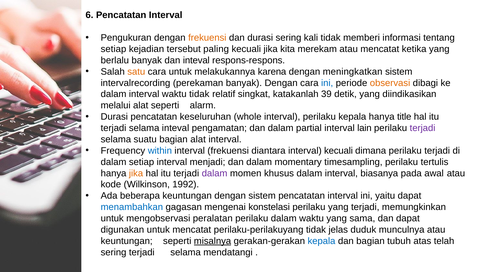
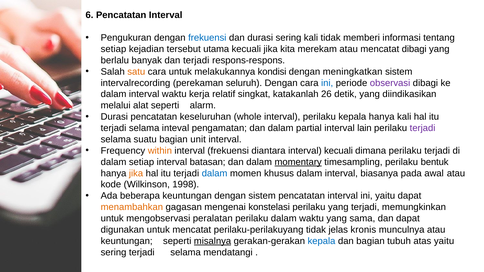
frekuensi colour: orange -> blue (207, 38)
paling: paling -> utama (216, 49)
mencatat ketika: ketika -> dibagi (414, 49)
dan inteval: inteval -> terjadi (196, 60)
karena: karena -> kondisi (272, 72)
perekaman banyak: banyak -> seluruh (244, 83)
observasi colour: orange -> purple (390, 83)
waktu tidak: tidak -> kerja (199, 94)
39: 39 -> 26 (326, 94)
hanya title: title -> kali (404, 117)
bagian alat: alat -> unit (198, 140)
within colour: blue -> orange (160, 151)
menjadi: menjadi -> batasan (208, 162)
momentary underline: none -> present (298, 162)
tertulis: tertulis -> bentuk (435, 162)
dalam colour: purple -> blue (215, 173)
1992: 1992 -> 1998 (186, 185)
menambahkan colour: blue -> orange (132, 207)
duduk: duduk -> kronis (363, 230)
atas telah: telah -> yaitu (444, 241)
